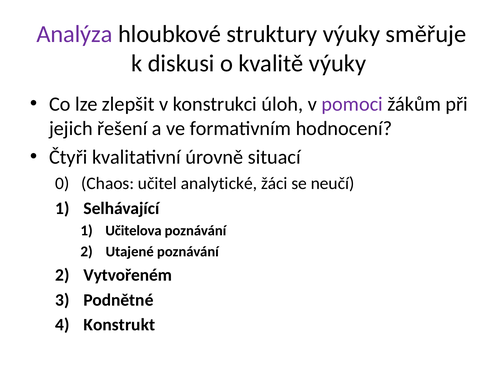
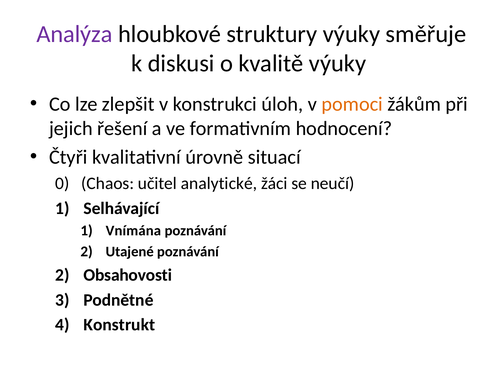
pomoci colour: purple -> orange (352, 104)
Učitelova: Učitelova -> Vnímána (133, 231)
Vytvořeném: Vytvořeném -> Obsahovosti (128, 275)
